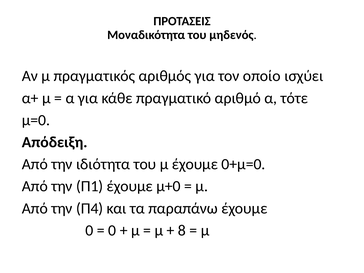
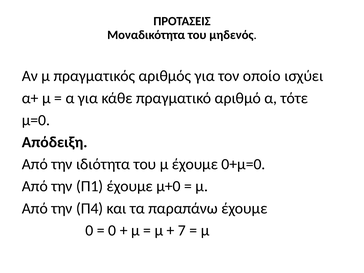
8: 8 -> 7 (182, 230)
